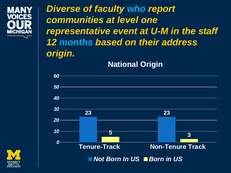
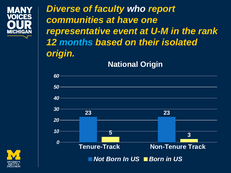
who colour: light blue -> white (136, 9)
level: level -> have (128, 20)
staff: staff -> rank (208, 31)
address: address -> isolated (180, 42)
